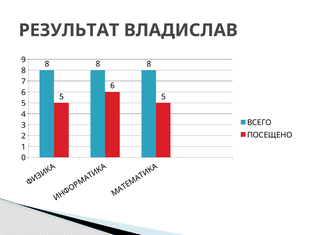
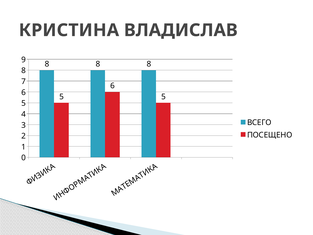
РЕЗУЛЬТАТ: РЕЗУЛЬТАТ -> КРИСТИНА (69, 30)
